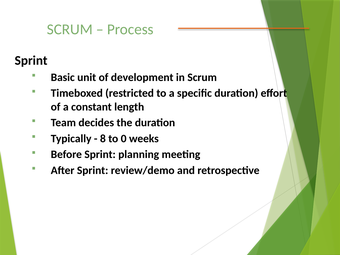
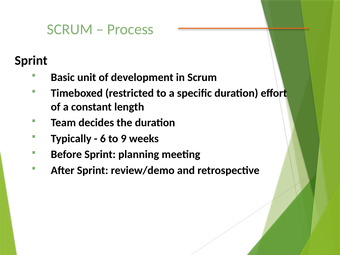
8: 8 -> 6 (103, 139)
0: 0 -> 9 (124, 139)
